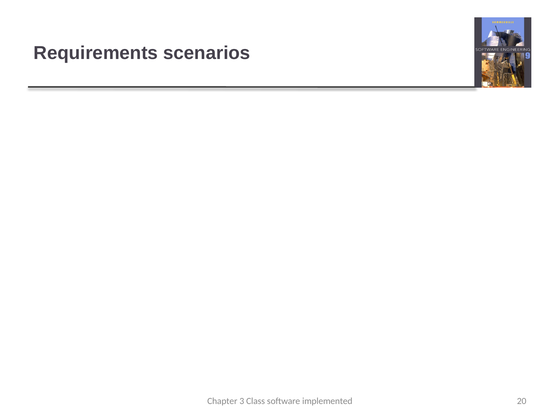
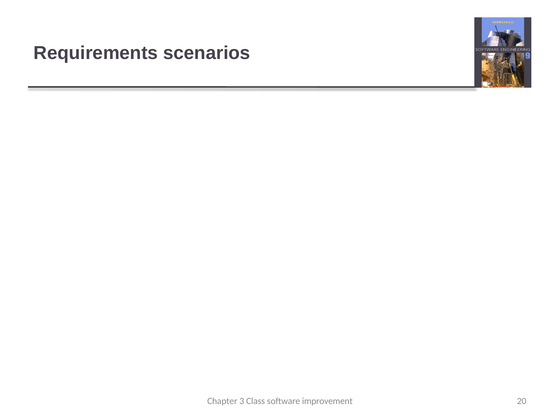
implemented: implemented -> improvement (327, 401)
